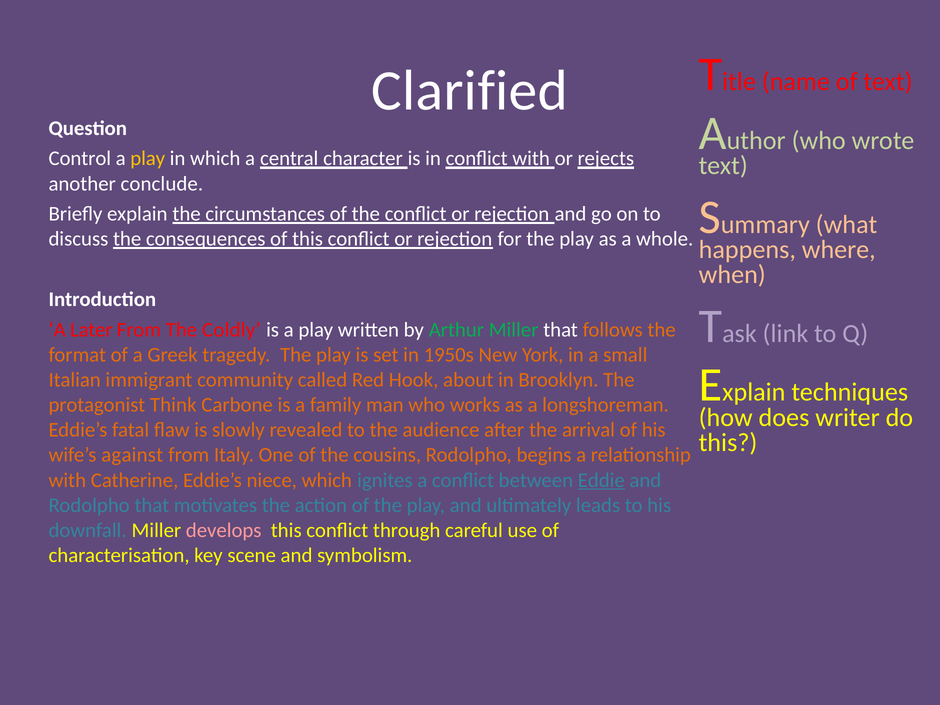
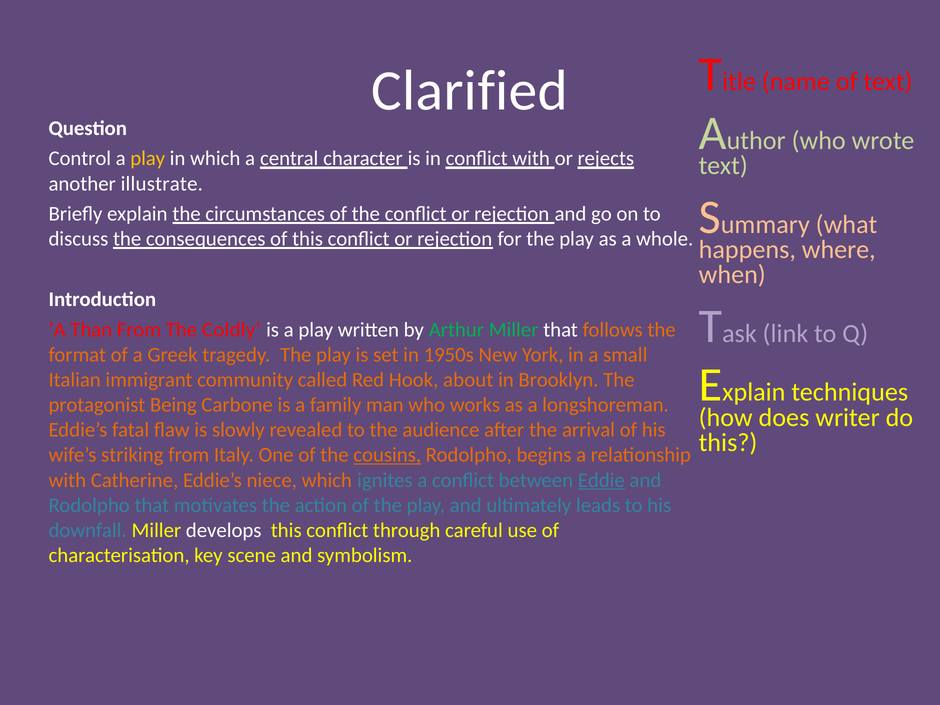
conclude: conclude -> illustrate (162, 184)
Later: Later -> Than (91, 330)
Think: Think -> Being (173, 405)
against: against -> striking (132, 455)
cousins underline: none -> present (387, 455)
develops colour: pink -> white (224, 530)
